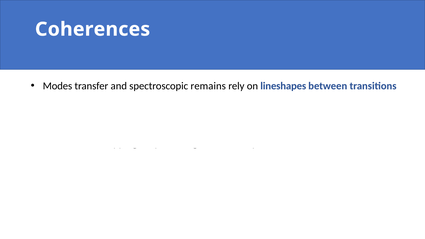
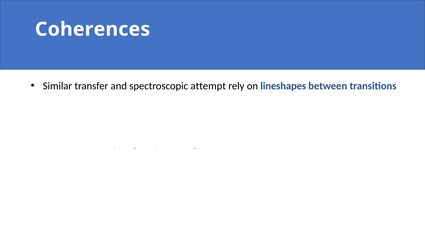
Modes: Modes -> Similar (57, 86)
spectroscopic remains: remains -> attempt (208, 86)
